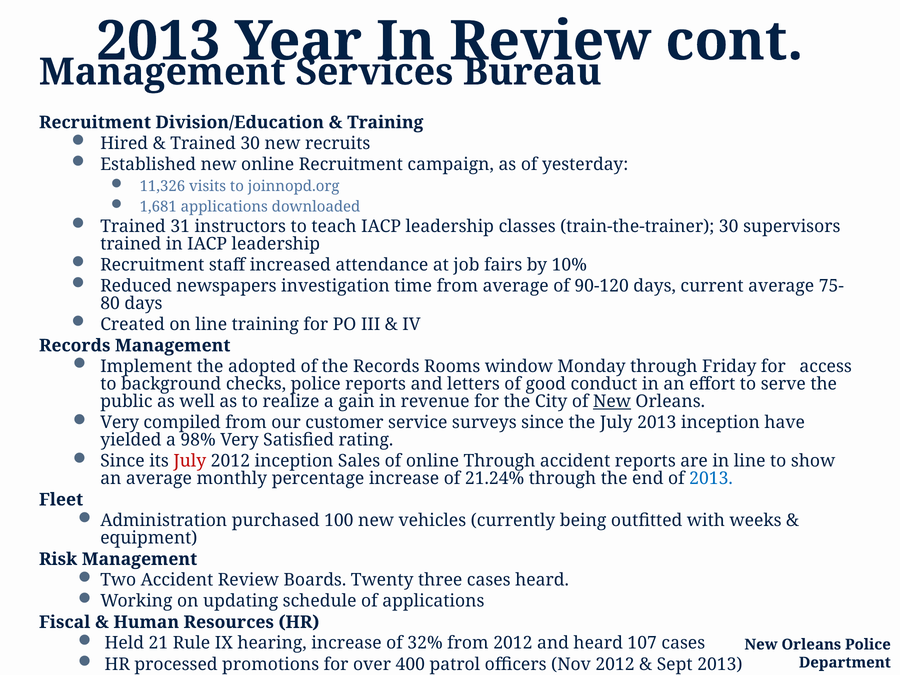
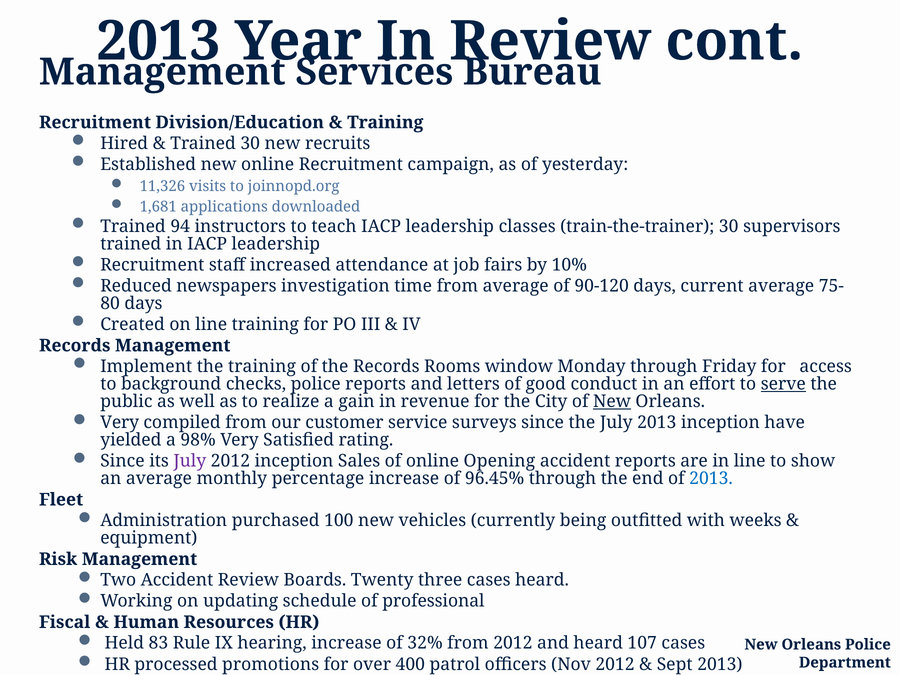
31: 31 -> 94 (180, 227)
the adopted: adopted -> training (262, 367)
serve underline: none -> present (783, 384)
July colour: red -> purple (190, 461)
online Through: Through -> Opening (499, 461)
21.24%: 21.24% -> 96.45% (495, 479)
of applications: applications -> professional (433, 601)
21: 21 -> 83 (158, 643)
